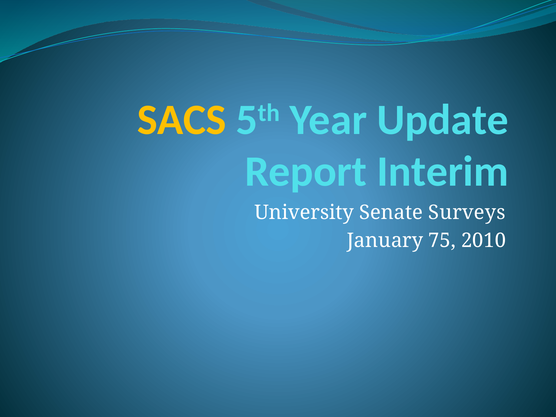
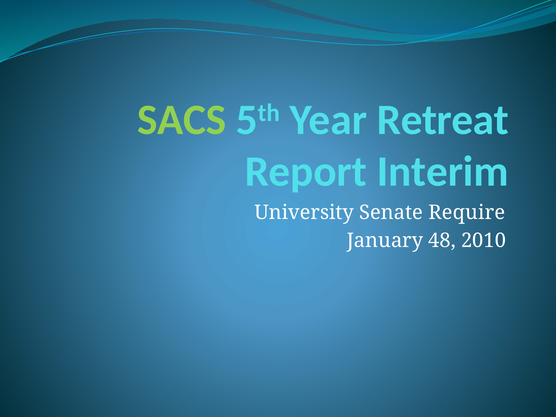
SACS colour: yellow -> light green (182, 120)
Update: Update -> Retreat (443, 120)
Surveys: Surveys -> Require (467, 212)
75: 75 -> 48 (442, 241)
